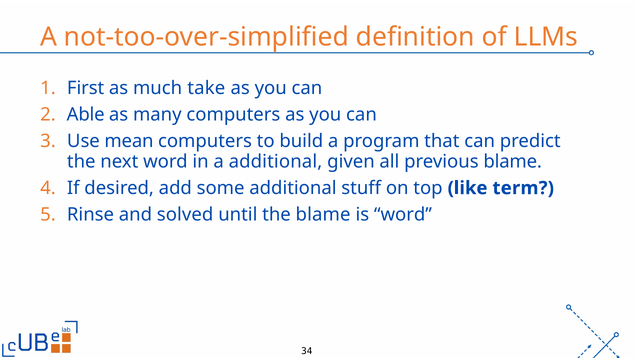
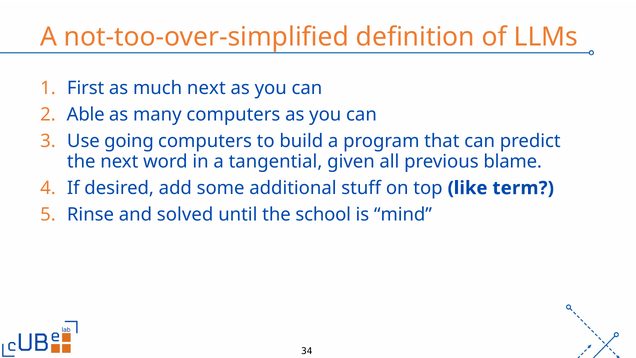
much take: take -> next (206, 88)
mean: mean -> going (129, 141)
a additional: additional -> tangential (276, 161)
the blame: blame -> school (323, 215)
is word: word -> mind (403, 215)
